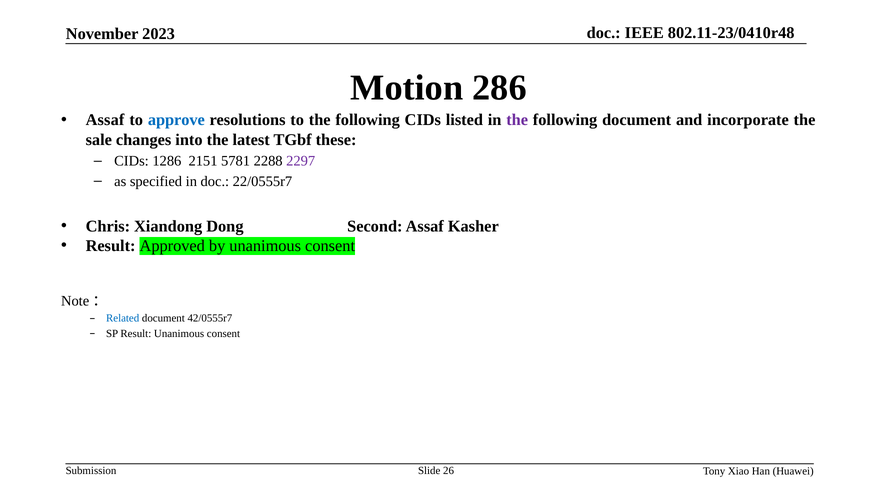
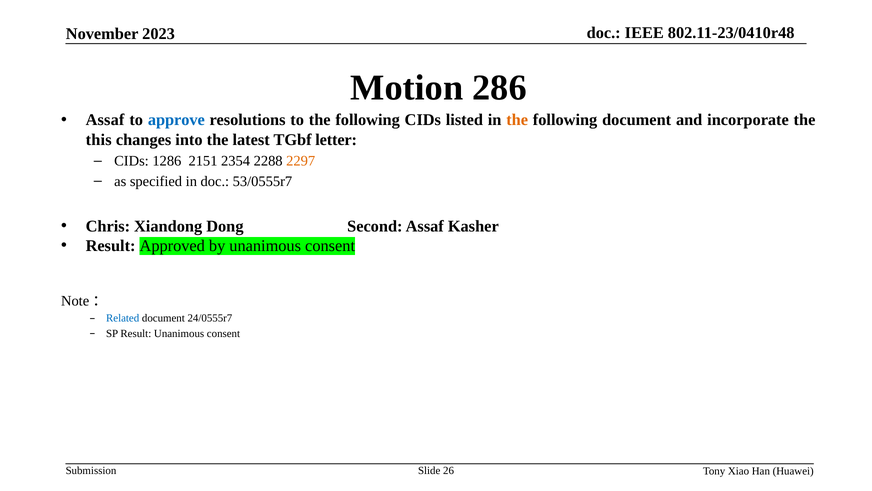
the colour: purple -> orange (517, 120)
sale: sale -> this (99, 140)
these: these -> letter (336, 140)
5781: 5781 -> 2354 (236, 161)
2297 colour: purple -> orange (301, 161)
22/0555r7: 22/0555r7 -> 53/0555r7 (262, 181)
42/0555r7: 42/0555r7 -> 24/0555r7 (210, 318)
